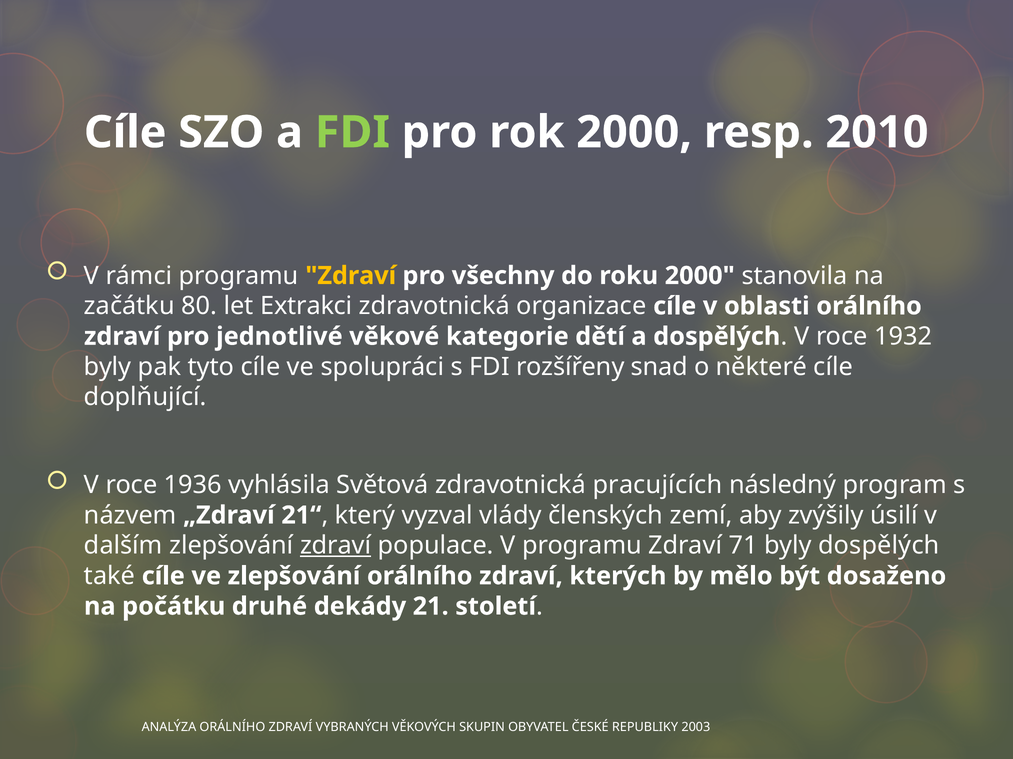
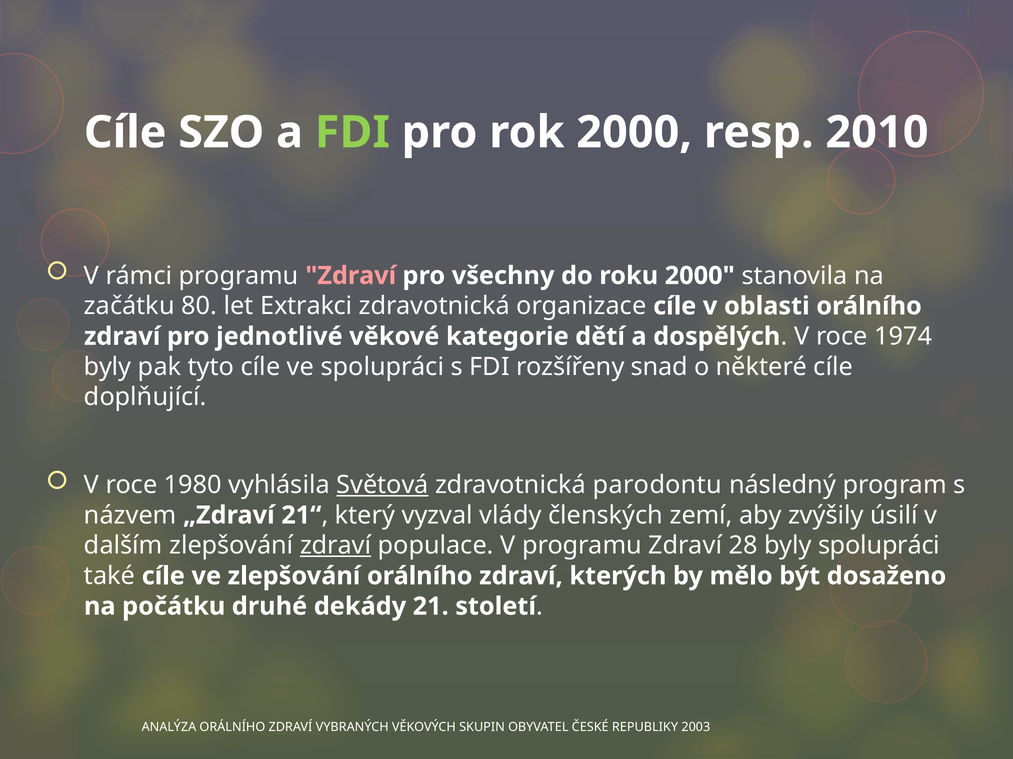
Zdraví colour: yellow -> pink (351, 276)
1932: 1932 -> 1974 (903, 337)
1936: 1936 -> 1980 (193, 485)
Světová underline: none -> present (383, 485)
pracujících: pracujících -> parodontu (657, 485)
71: 71 -> 28 (743, 546)
byly dospělých: dospělých -> spolupráci (879, 546)
